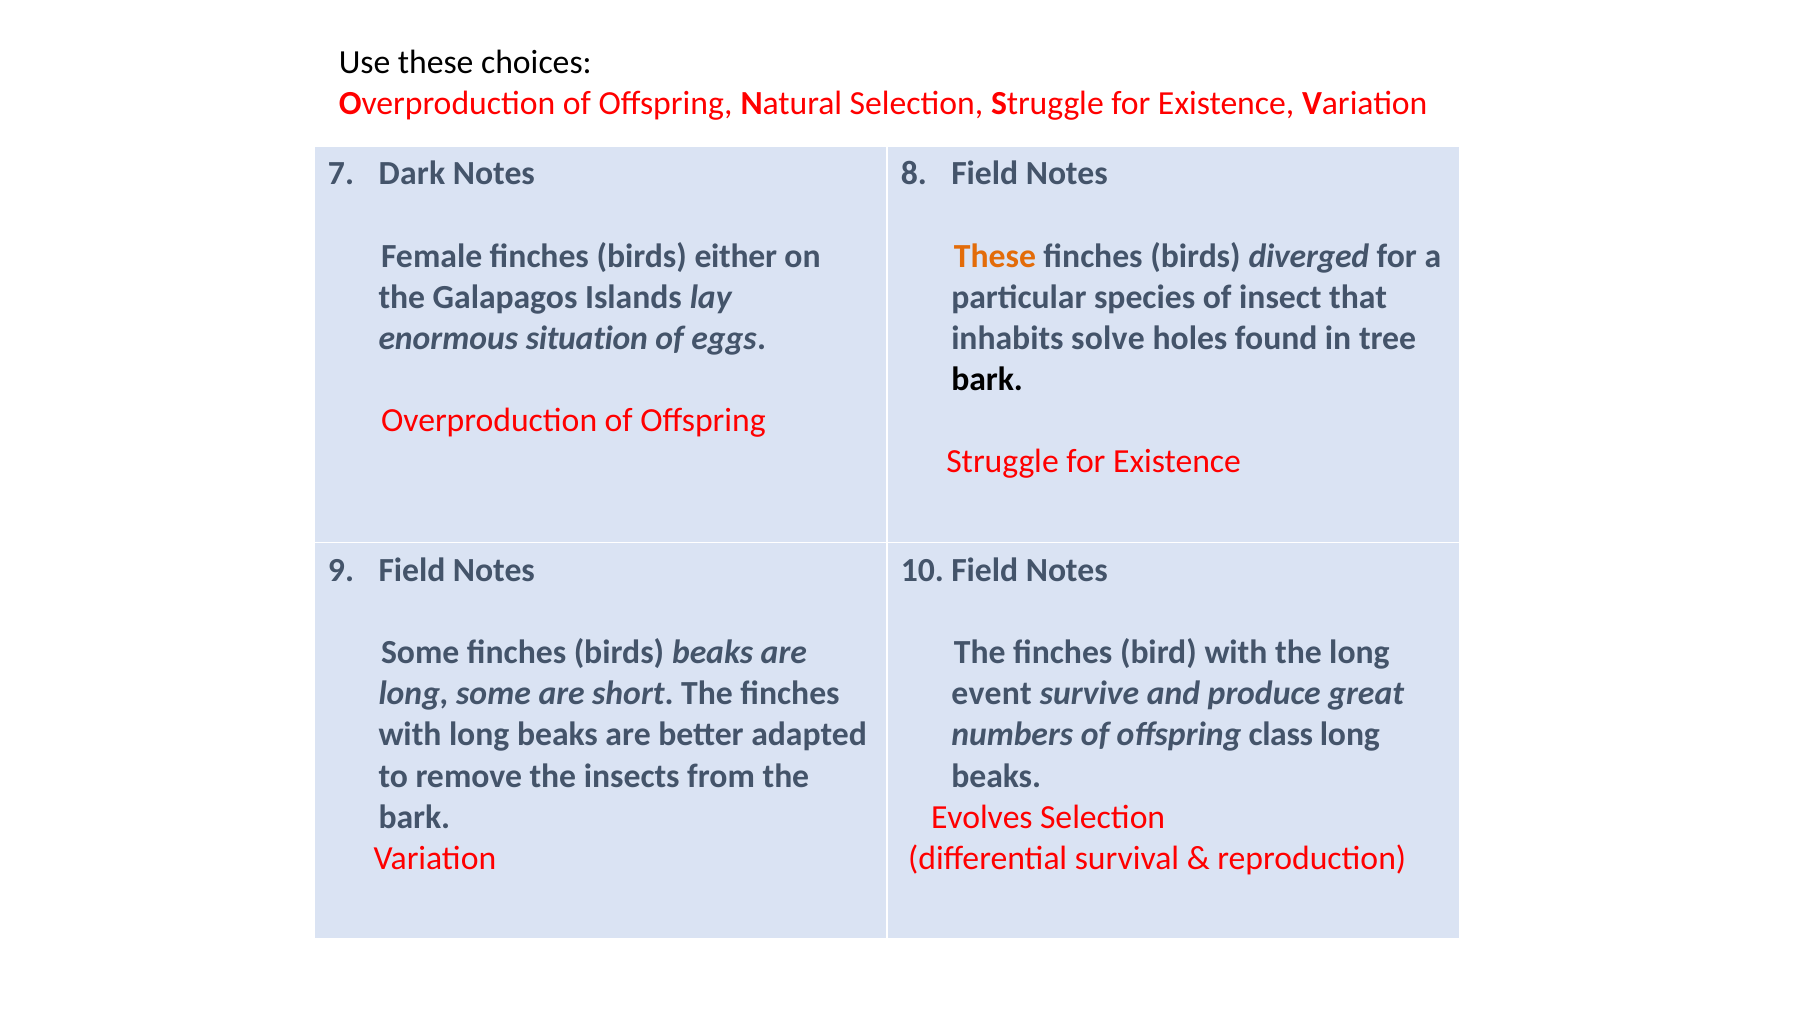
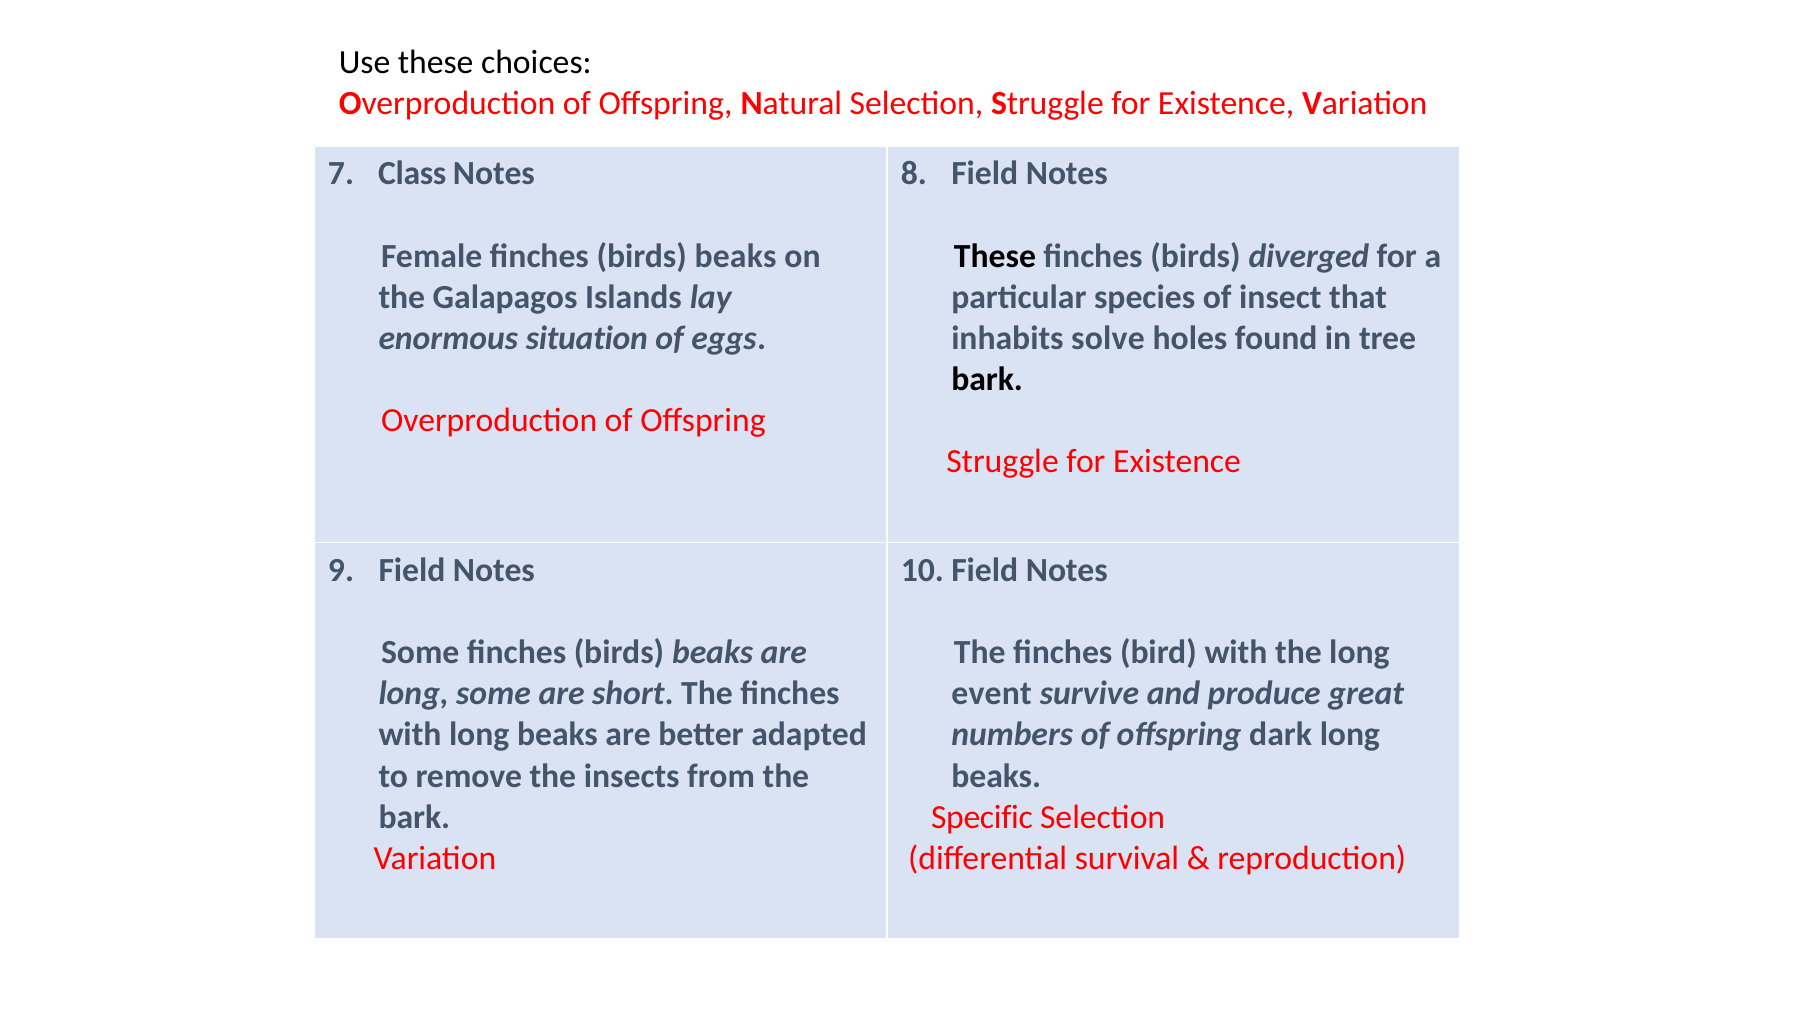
Dark: Dark -> Class (412, 174)
Female finches birds either: either -> beaks (736, 256)
These colour: orange -> black (995, 256)
class: class -> dark (1281, 735)
Evolves: Evolves -> Specific (982, 817)
